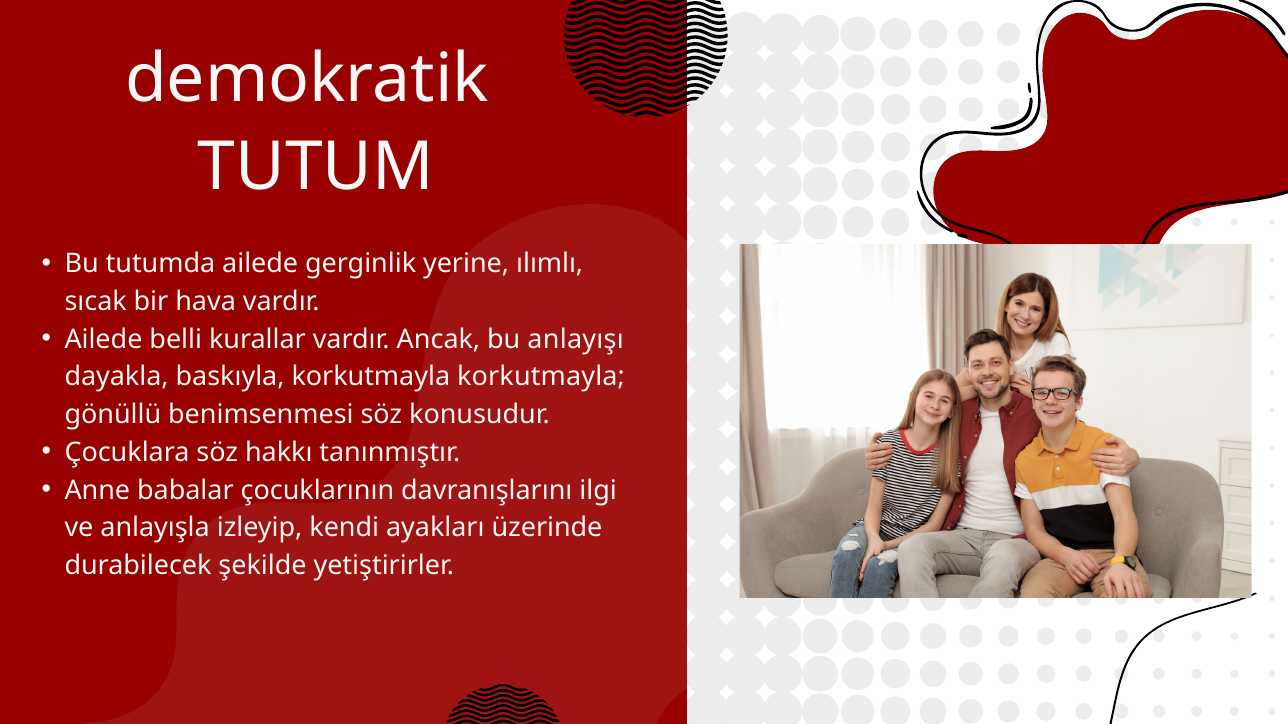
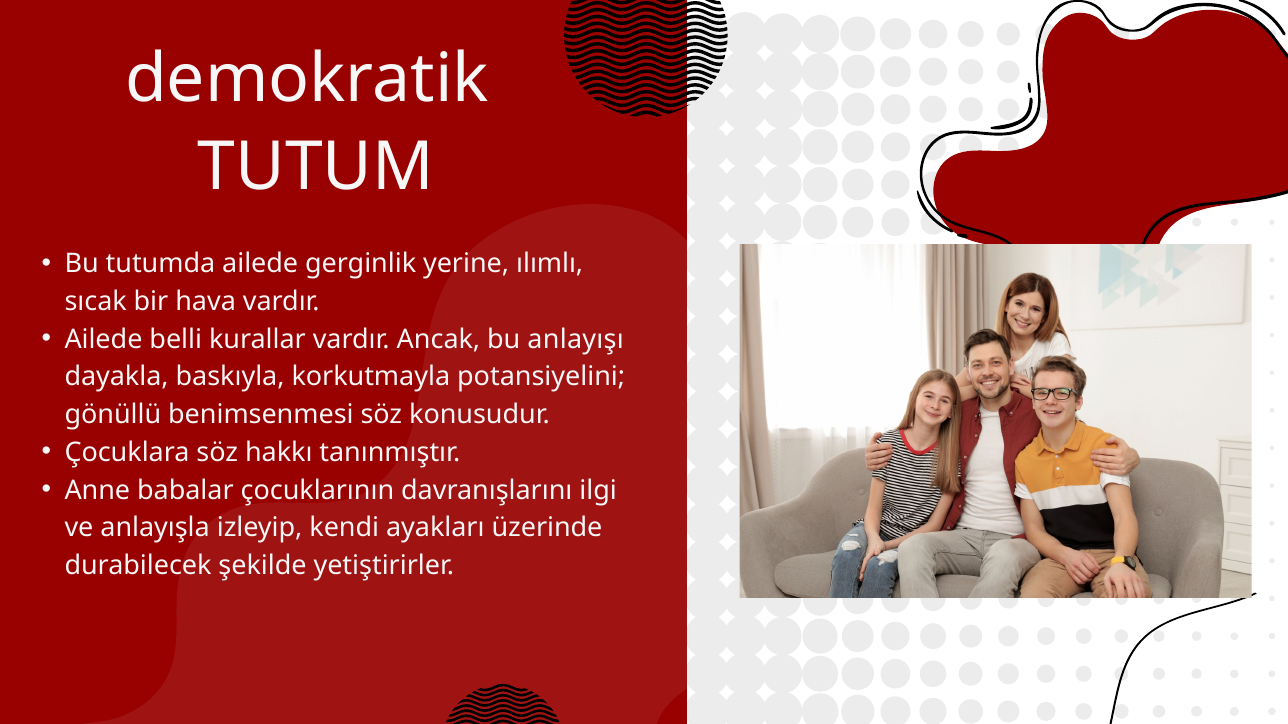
korkutmayla korkutmayla: korkutmayla -> potansiyelini (541, 377)
